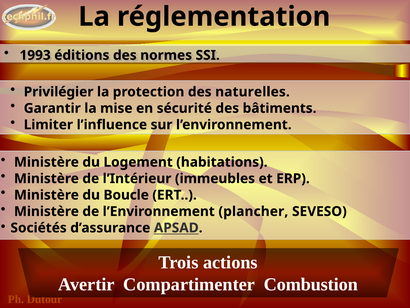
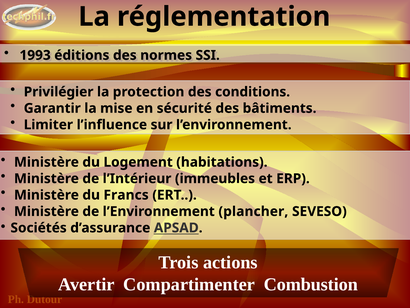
naturelles: naturelles -> conditions (253, 92)
Boucle: Boucle -> Francs (126, 195)
